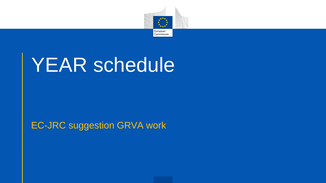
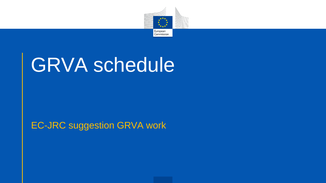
YEAR: YEAR -> GRVA (59, 65)
